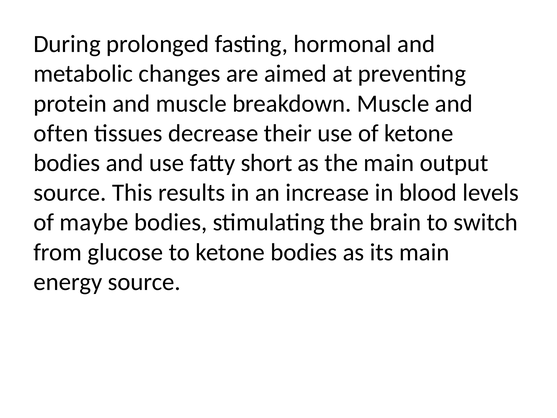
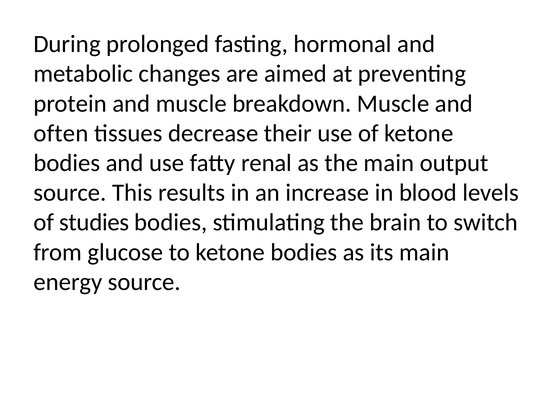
short: short -> renal (266, 163)
maybe: maybe -> studies (94, 222)
